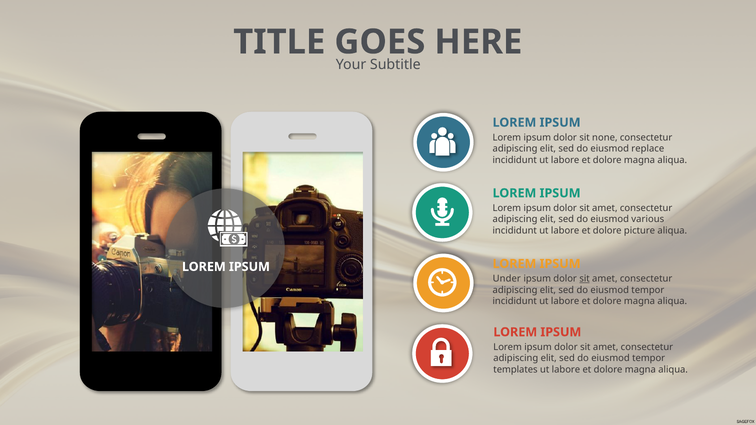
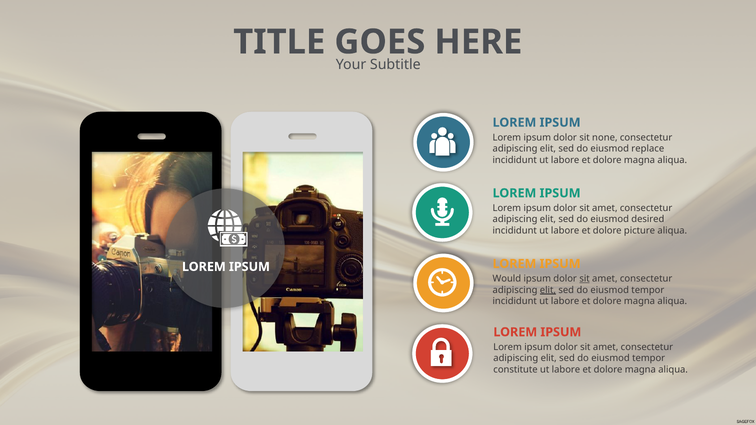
various: various -> desired (648, 220)
Under: Under -> Would (507, 279)
elit underline: none -> present (548, 290)
templates: templates -> constitute (515, 370)
